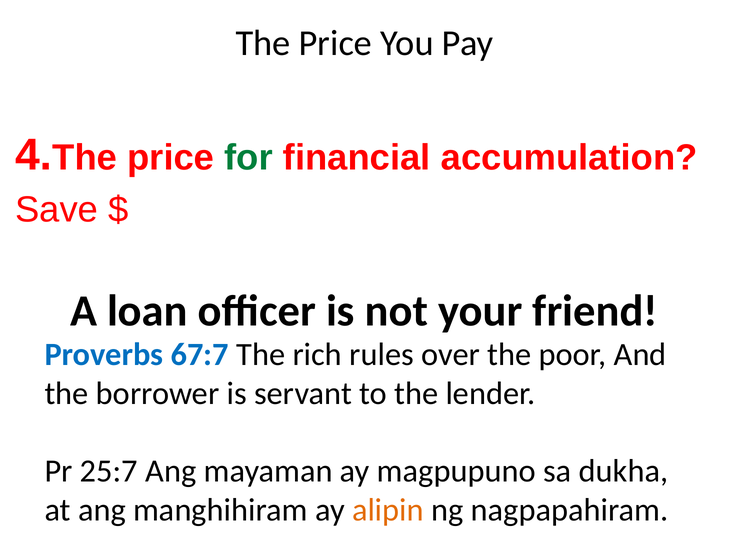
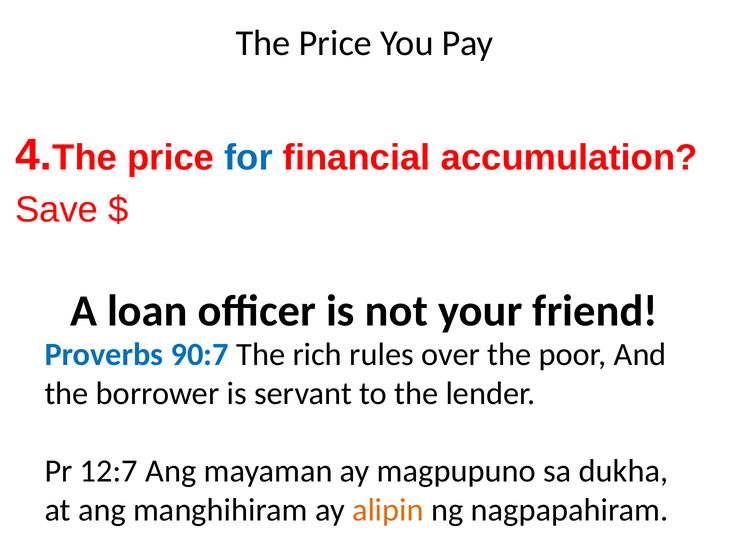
for colour: green -> blue (249, 158)
67:7: 67:7 -> 90:7 (200, 354)
25:7: 25:7 -> 12:7 (109, 471)
